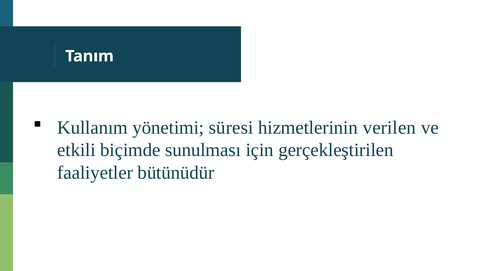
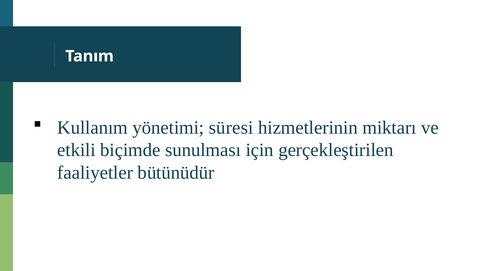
verilen: verilen -> miktarı (389, 128)
